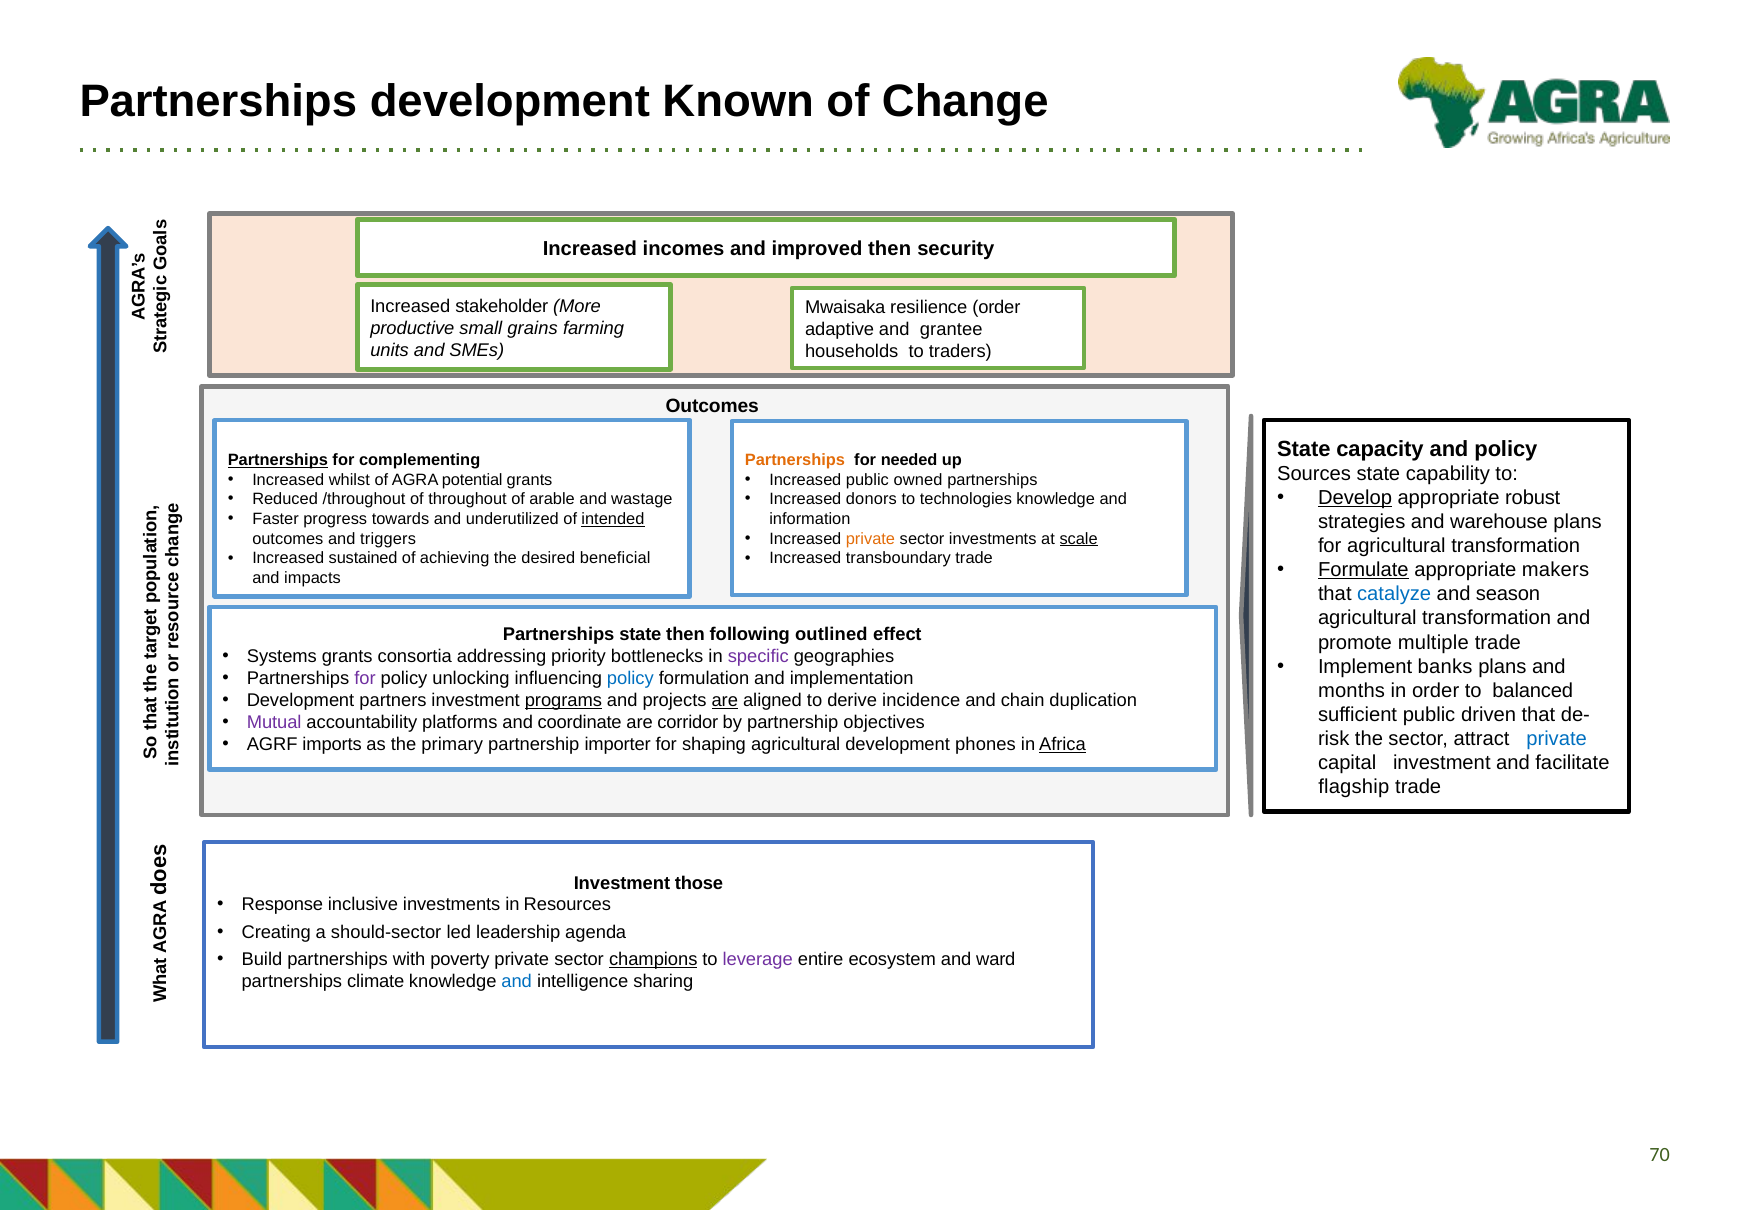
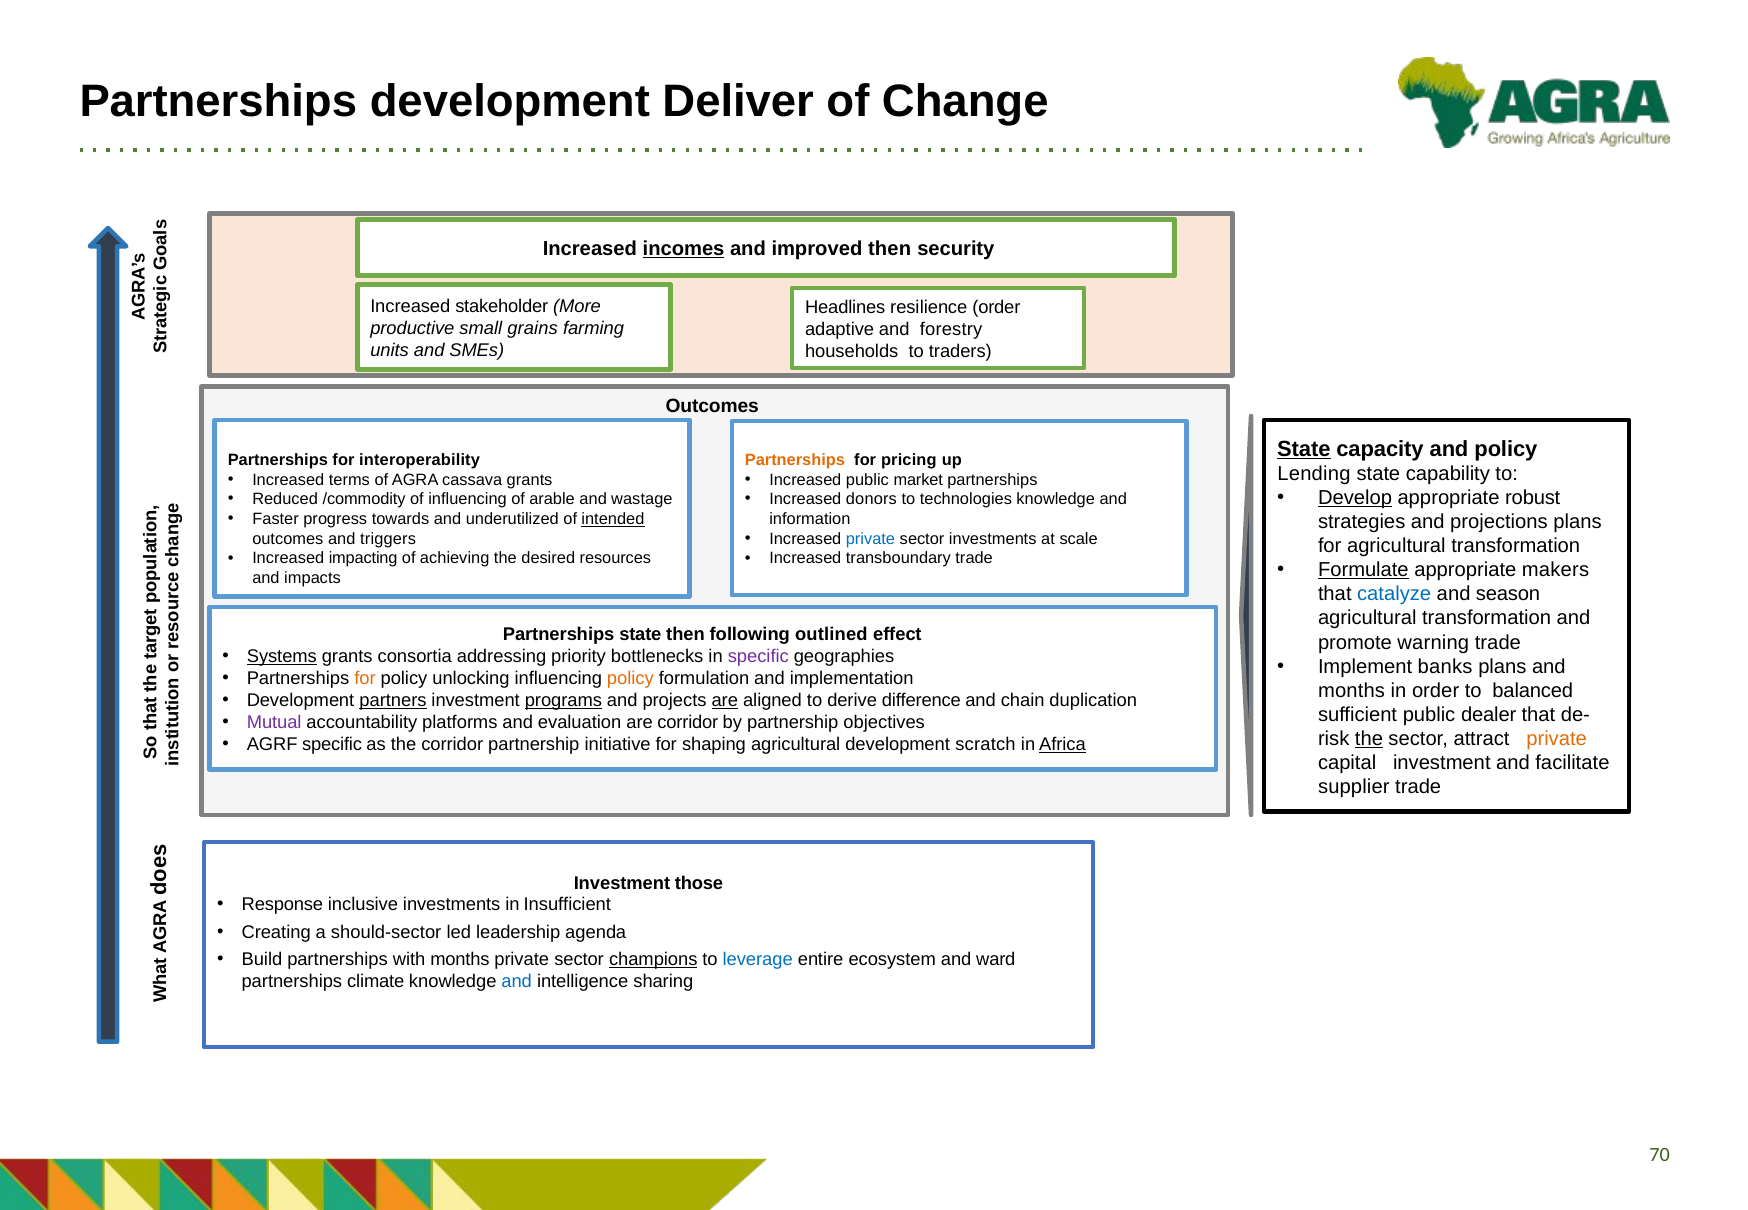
Known: Known -> Deliver (738, 101)
incomes underline: none -> present (684, 249)
Mwaisaka: Mwaisaka -> Headlines (845, 307)
grantee: grantee -> forestry (951, 329)
State underline: none -> present (1304, 449)
Partnerships underline: present -> none (278, 460)
complementing: complementing -> interoperability (420, 460)
needed: needed -> pricing (909, 460)
Sources: Sources -> Lending (1314, 474)
whilst: whilst -> terms (349, 480)
potential: potential -> cassava (472, 480)
owned: owned -> market (918, 480)
/throughout: /throughout -> /commodity (364, 500)
of throughout: throughout -> influencing (468, 500)
warehouse: warehouse -> projections (1499, 522)
private colour: orange -> blue (870, 539)
scale underline: present -> none (1079, 539)
sustained: sustained -> impacting (363, 559)
beneficial: beneficial -> resources (615, 559)
multiple: multiple -> warning (1433, 642)
Systems underline: none -> present (282, 657)
for colour: purple -> orange (365, 679)
policy colour: blue -> orange (630, 679)
partners underline: none -> present (393, 701)
incidence: incidence -> difference (921, 701)
driven: driven -> dealer (1489, 715)
coordinate: coordinate -> evaluation (580, 723)
the underline: none -> present (1369, 739)
private colour: blue -> orange (1557, 739)
AGRF imports: imports -> specific (332, 745)
the primary: primary -> corridor (452, 745)
importer: importer -> initiative (618, 745)
phones: phones -> scratch (985, 745)
flagship: flagship -> supplier (1354, 787)
Resources: Resources -> Insufficient (567, 905)
with poverty: poverty -> months (460, 960)
leverage colour: purple -> blue (758, 960)
